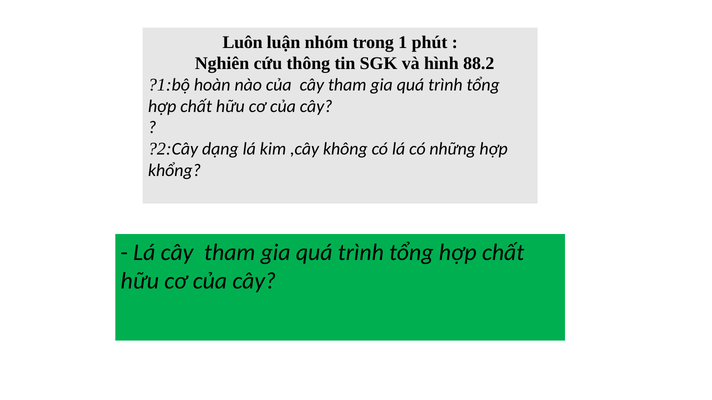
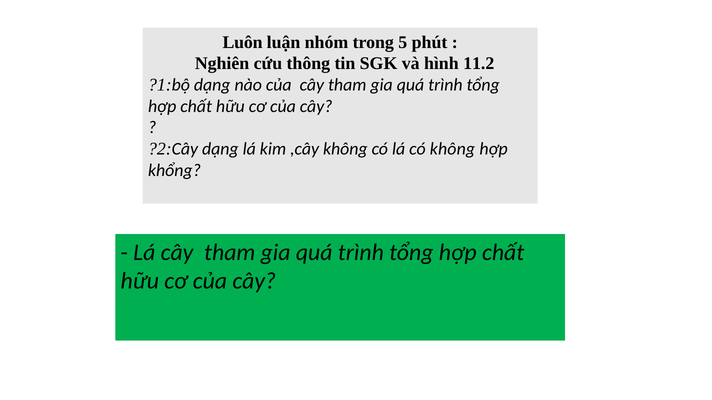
1: 1 -> 5 (403, 42)
88.2: 88.2 -> 11.2 (479, 64)
?1:bộ hoàn: hoàn -> dạng (212, 85)
có những: những -> không (452, 149)
